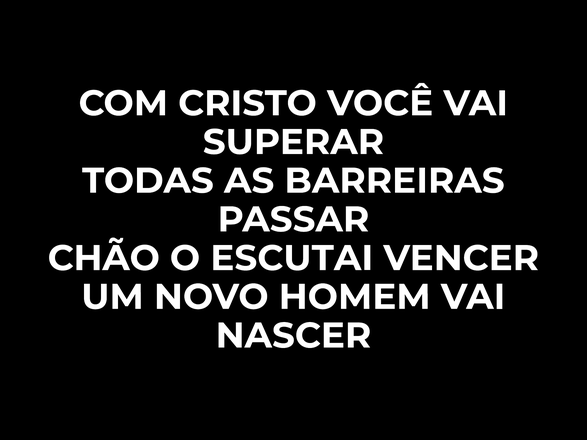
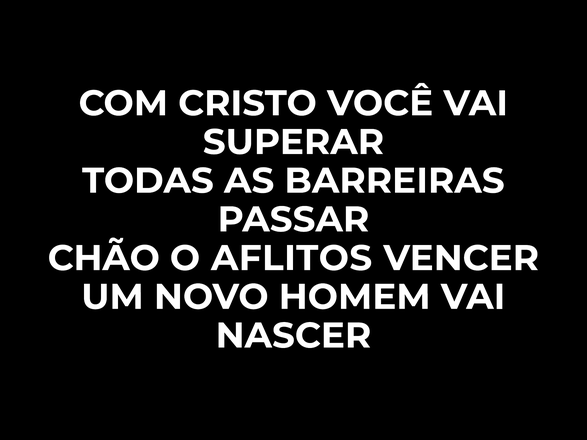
ESCUTAI: ESCUTAI -> AFLITOS (292, 258)
